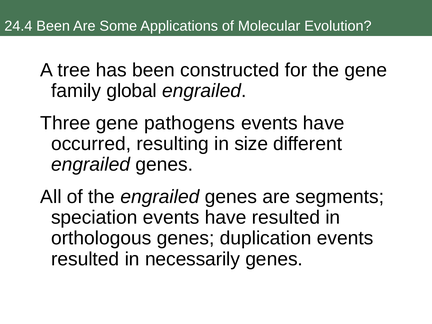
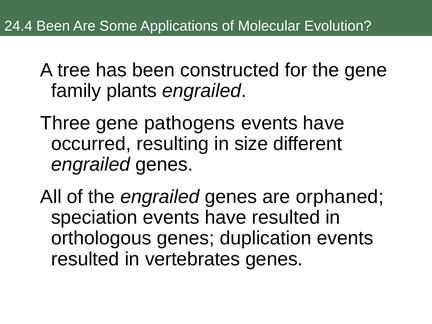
global: global -> plants (132, 91)
segments: segments -> orphaned (340, 197)
necessarily: necessarily -> vertebrates (193, 259)
